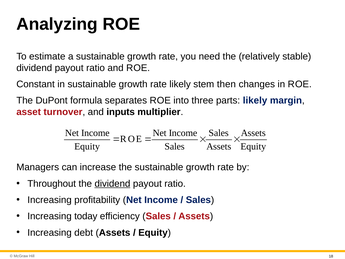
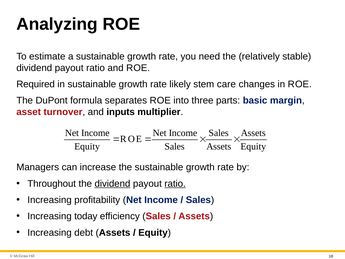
Constant: Constant -> Required (36, 84)
then: then -> care (226, 84)
parts likely: likely -> basic (255, 100)
ratio underline: none -> present (175, 183)
